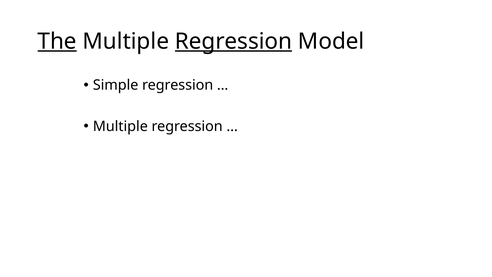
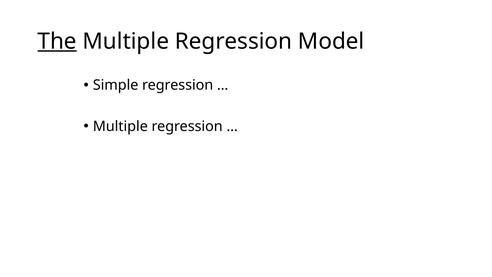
Regression underline: present -> none (234, 41)
